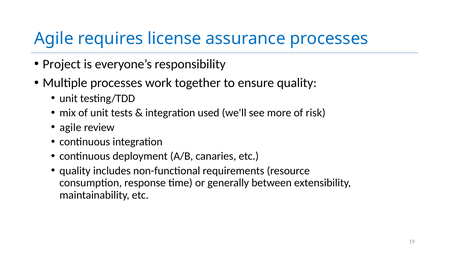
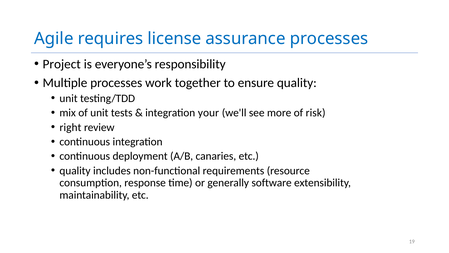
used: used -> your (208, 113)
agile: agile -> right (70, 127)
between: between -> software (272, 183)
